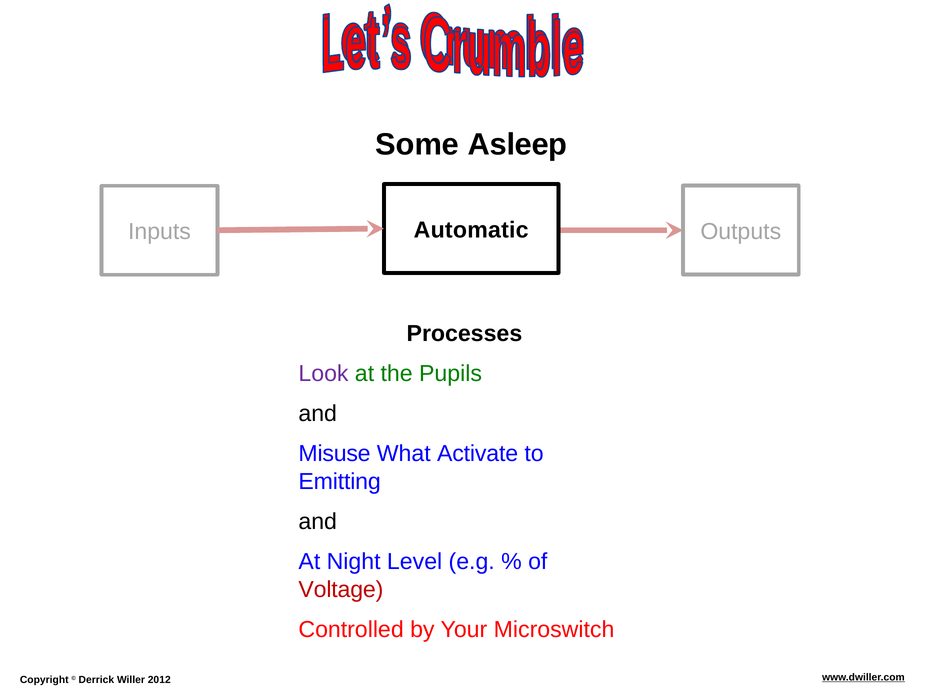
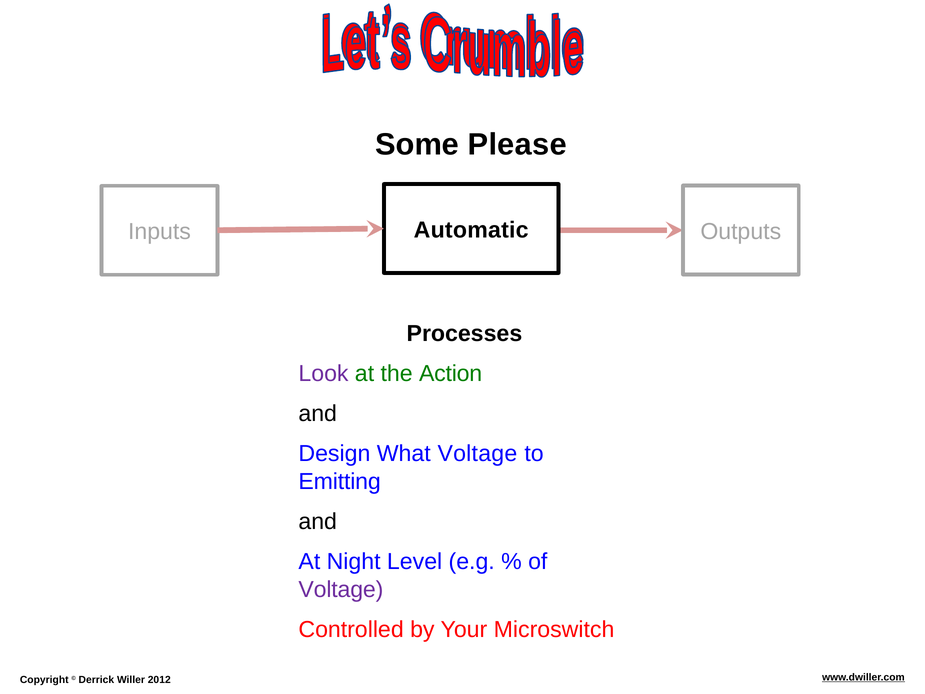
Asleep: Asleep -> Please (517, 144)
Pupils: Pupils -> Action (451, 374)
Misuse: Misuse -> Design (334, 454)
What Activate: Activate -> Voltage (477, 454)
Voltage colour: red -> purple (341, 589)
